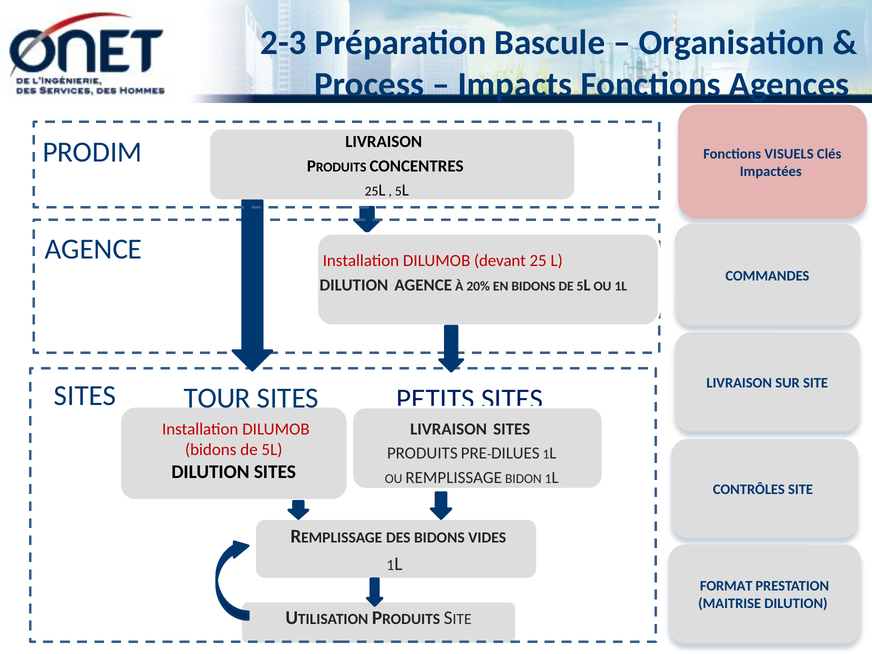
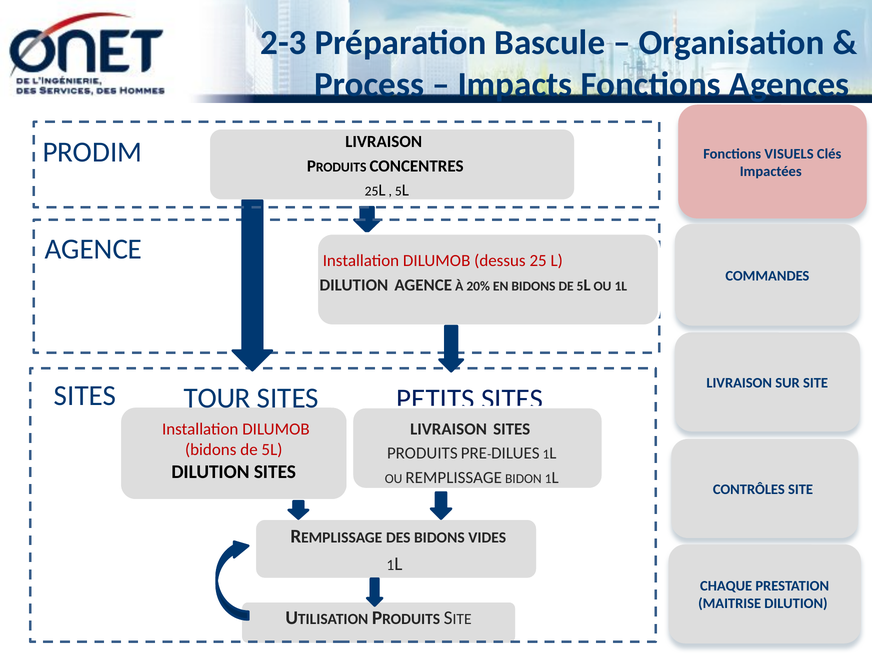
devant: devant -> dessus (500, 261)
FORMAT: FORMAT -> CHAQUE (726, 586)
